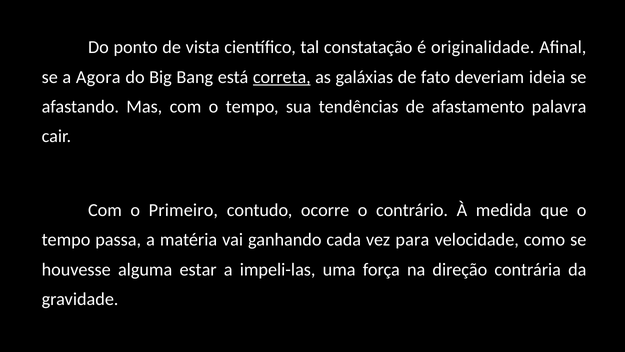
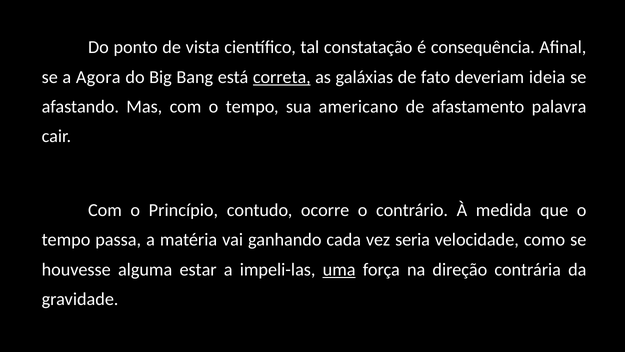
originalidade: originalidade -> consequência (483, 47)
tendências: tendências -> americano (358, 106)
Primeiro: Primeiro -> Princípio (183, 210)
para: para -> seria (413, 240)
uma underline: none -> present (339, 269)
